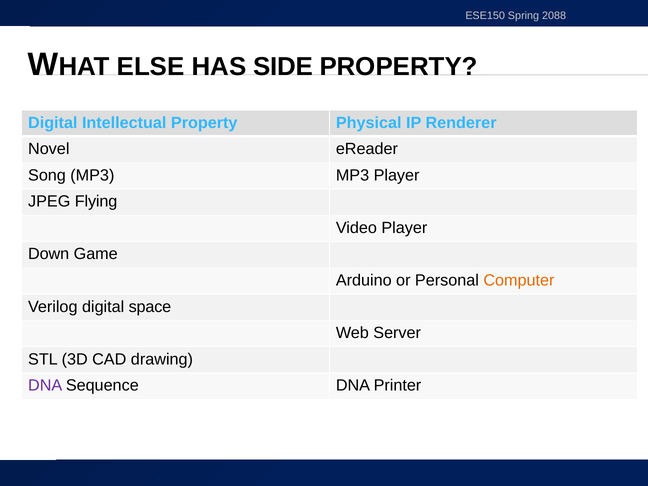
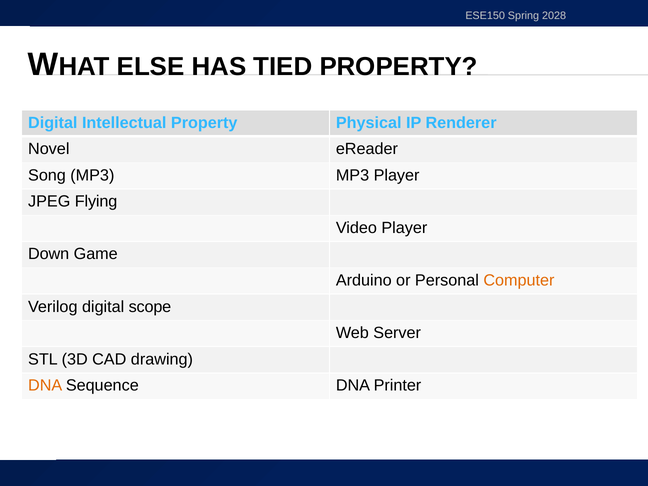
2088: 2088 -> 2028 (554, 16)
SIDE: SIDE -> TIED (283, 66)
space: space -> scope (150, 307)
DNA colour: purple -> orange (45, 385)
